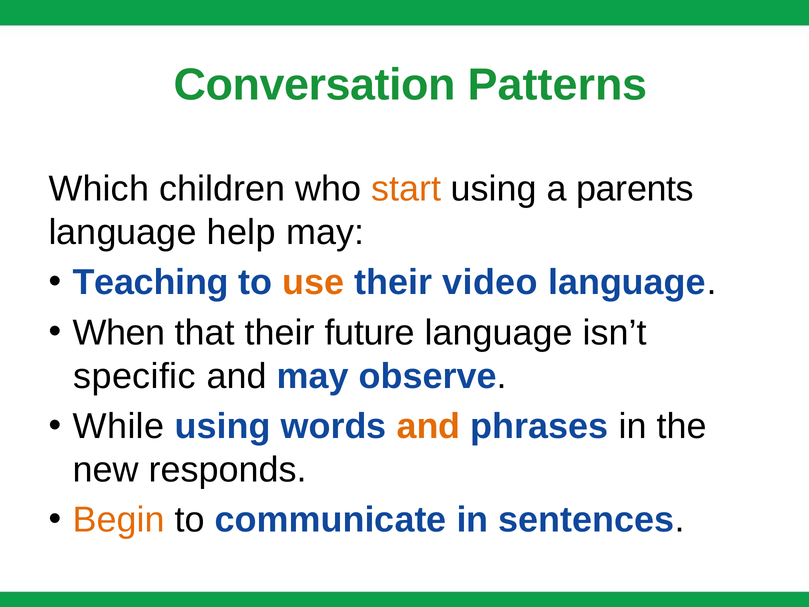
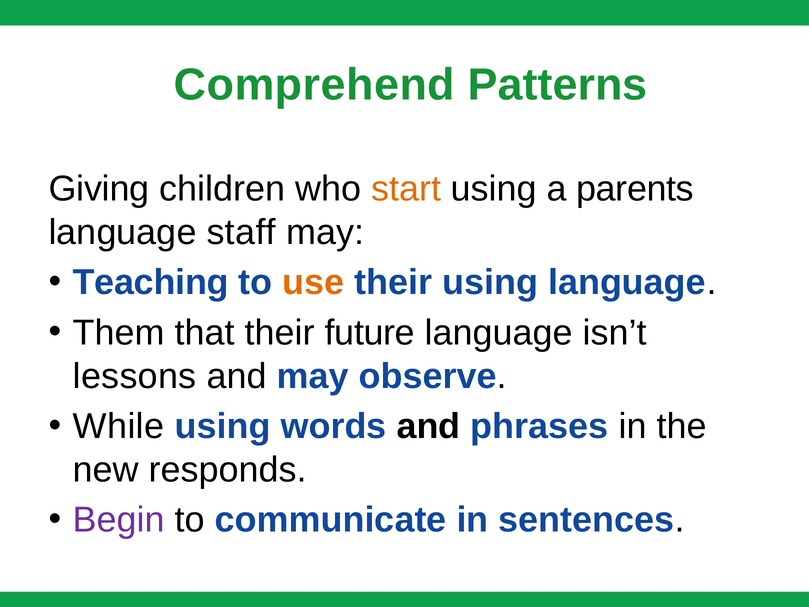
Conversation: Conversation -> Comprehend (314, 85)
Which: Which -> Giving (99, 189)
help: help -> staff (241, 232)
their video: video -> using (490, 282)
When: When -> Them (119, 333)
specific: specific -> lessons (135, 376)
and colour: orange -> black (428, 426)
Begin colour: orange -> purple (119, 520)
